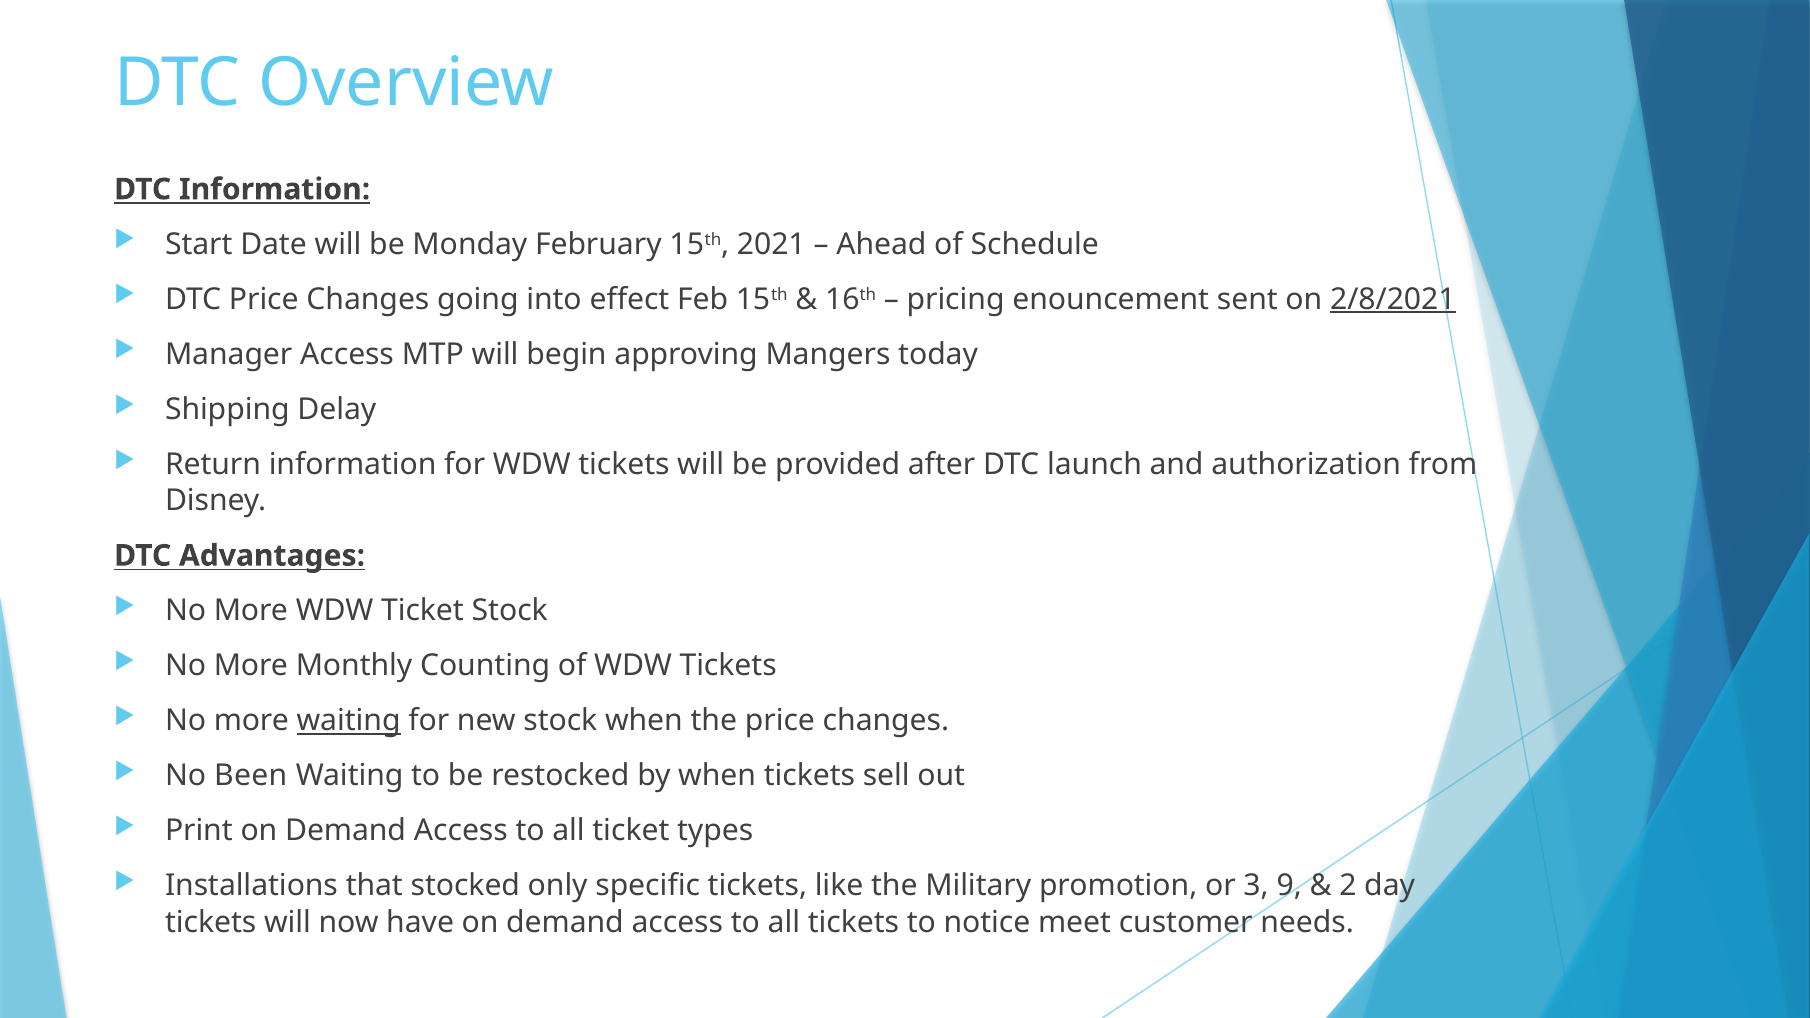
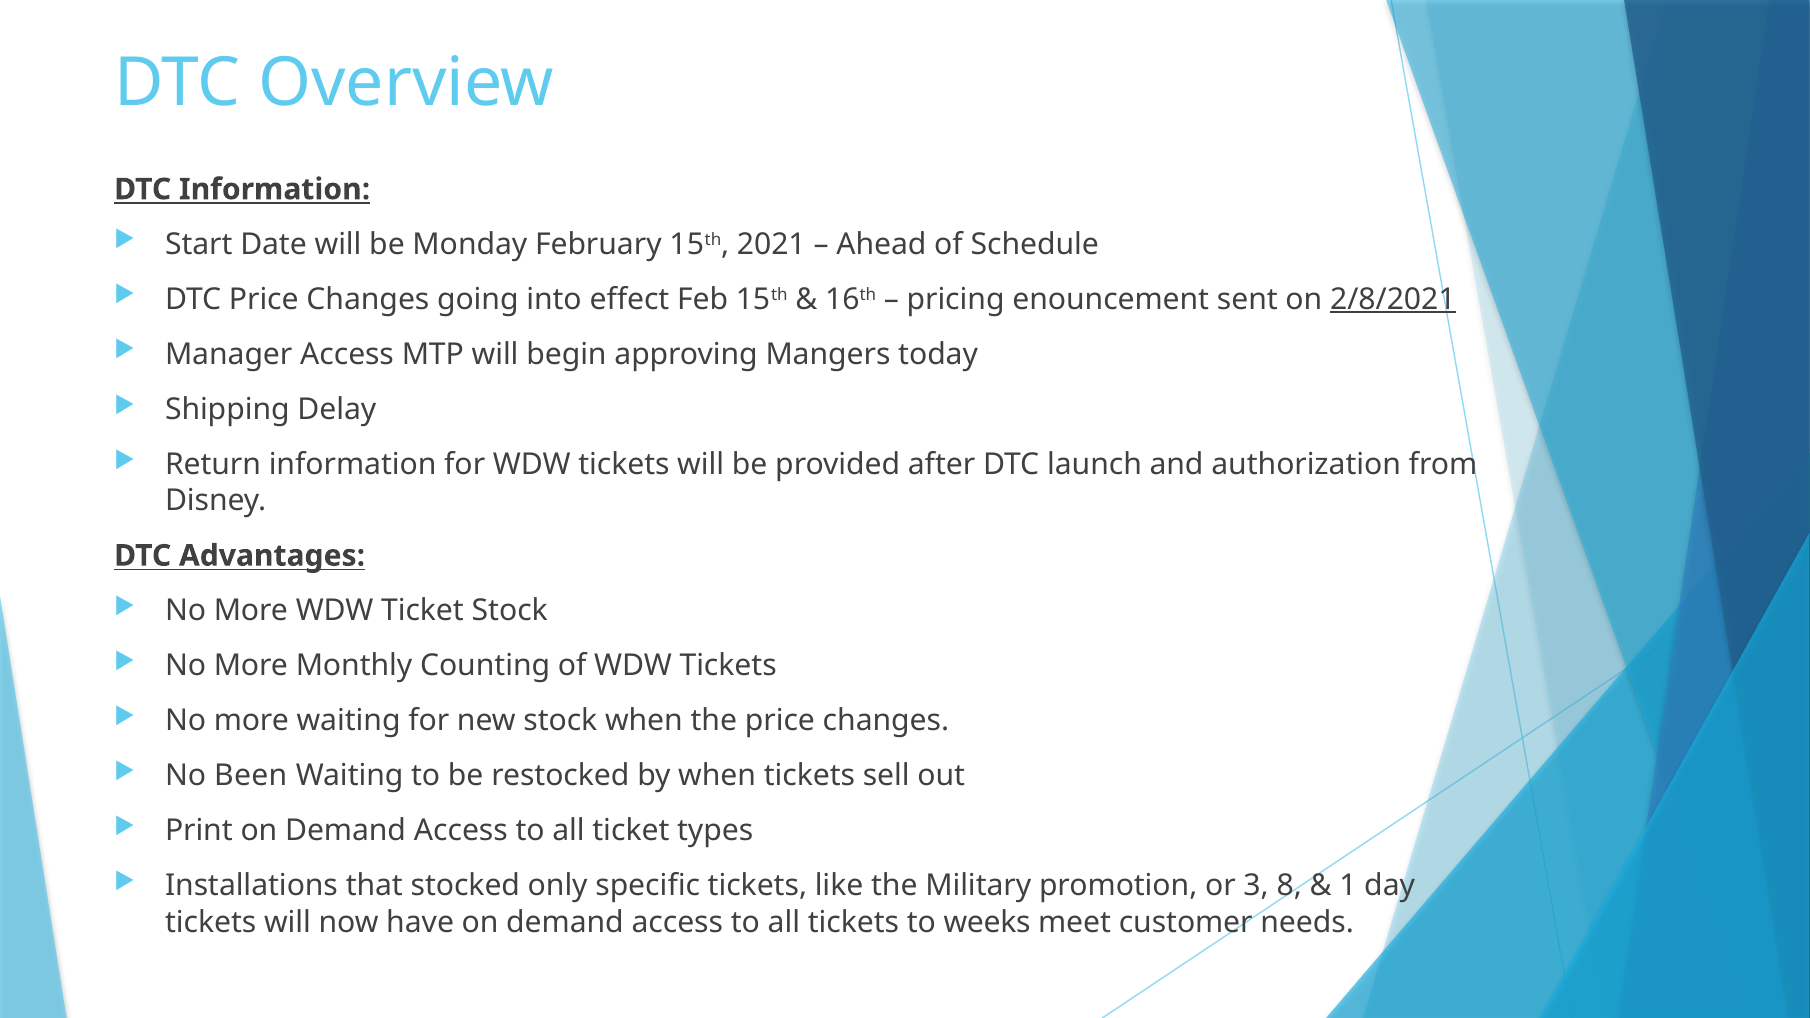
waiting underline: present -> none (349, 721)
9: 9 -> 8 (1289, 886)
2: 2 -> 1 (1348, 886)
notice: notice -> weeks (987, 922)
